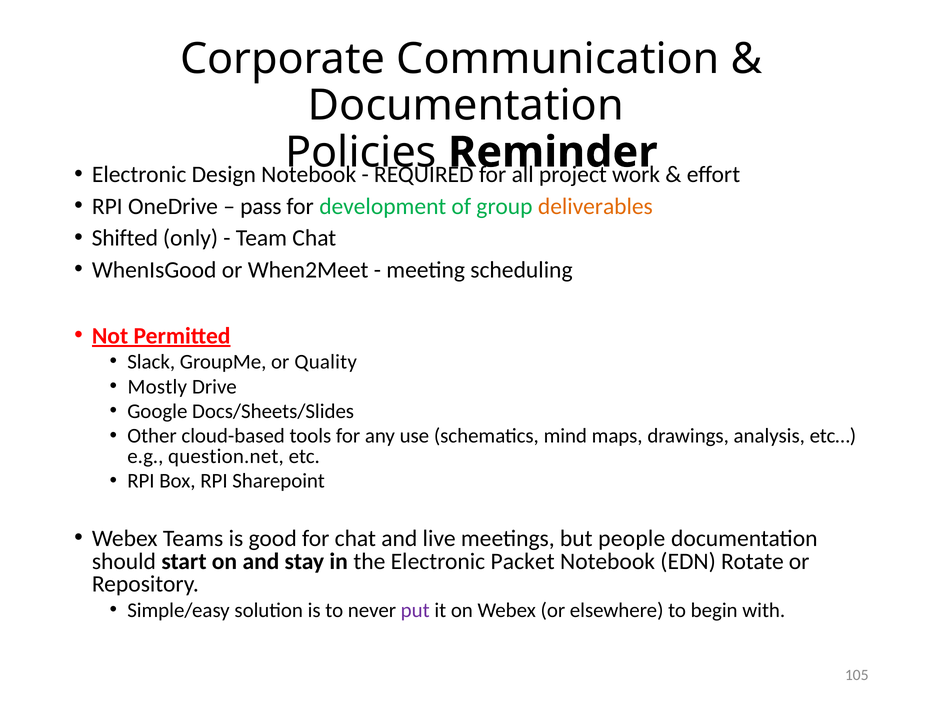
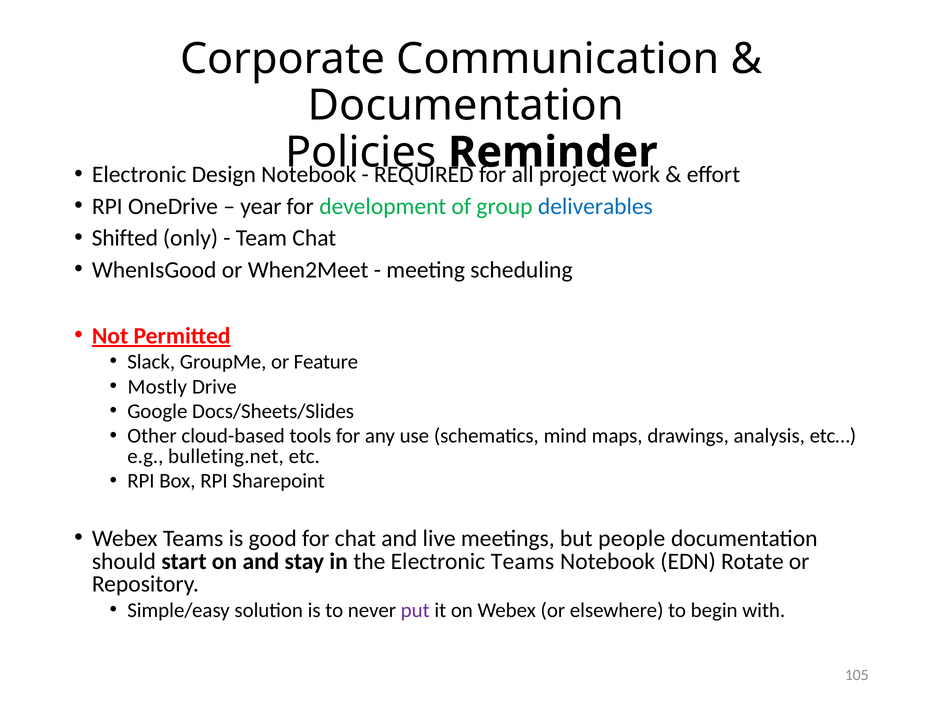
pass: pass -> year (261, 206)
deliverables colour: orange -> blue (595, 206)
Quality: Quality -> Feature (326, 362)
question.net: question.net -> bulleting.net (226, 457)
Electronic Packet: Packet -> Teams (523, 562)
